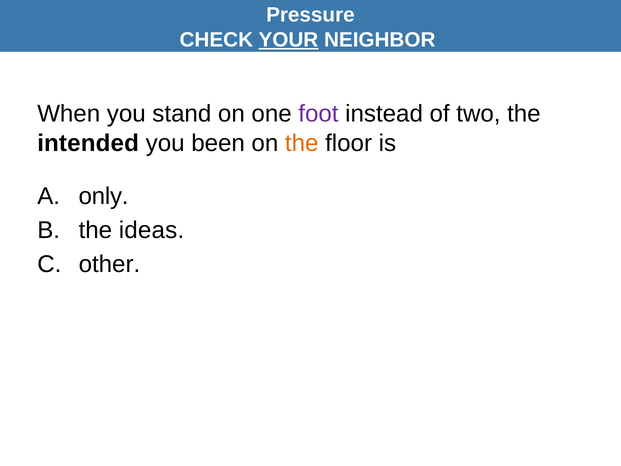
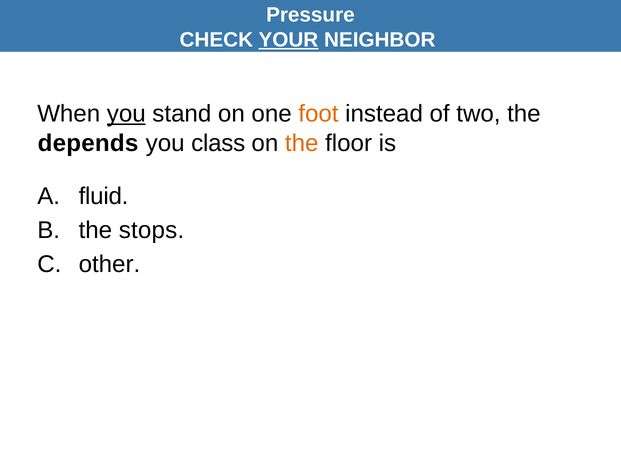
you underline: none -> present (126, 114)
foot colour: purple -> orange (318, 114)
intended: intended -> depends (88, 143)
been: been -> class (218, 143)
only: only -> fluid (104, 196)
ideas: ideas -> stops (151, 230)
